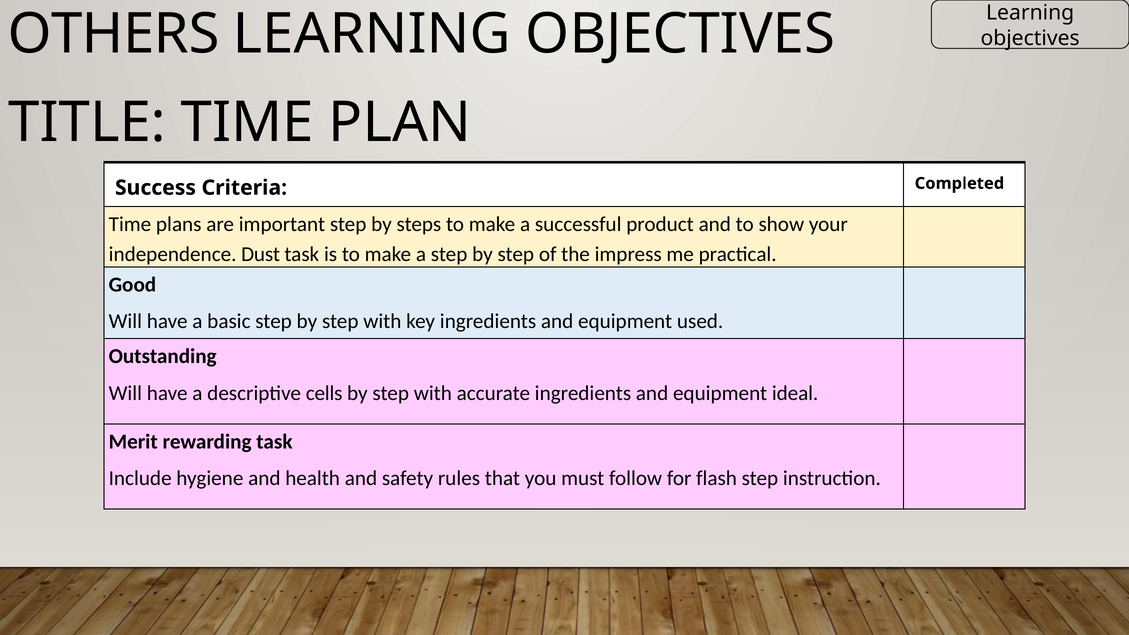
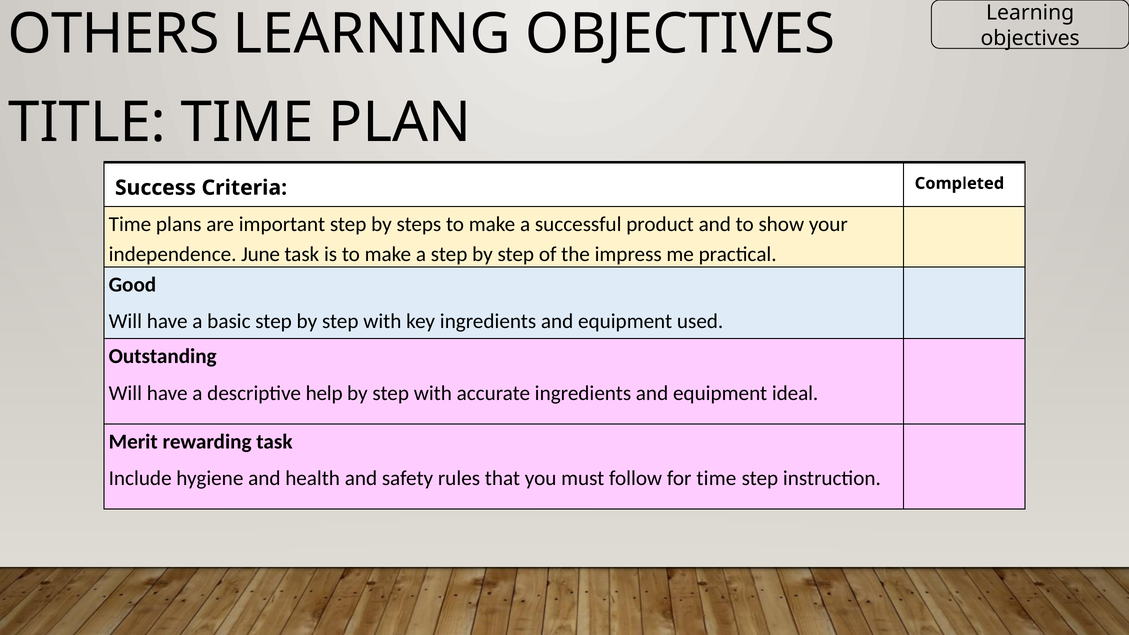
Dust: Dust -> June (261, 254)
cells: cells -> help (324, 393)
for flash: flash -> time (716, 478)
